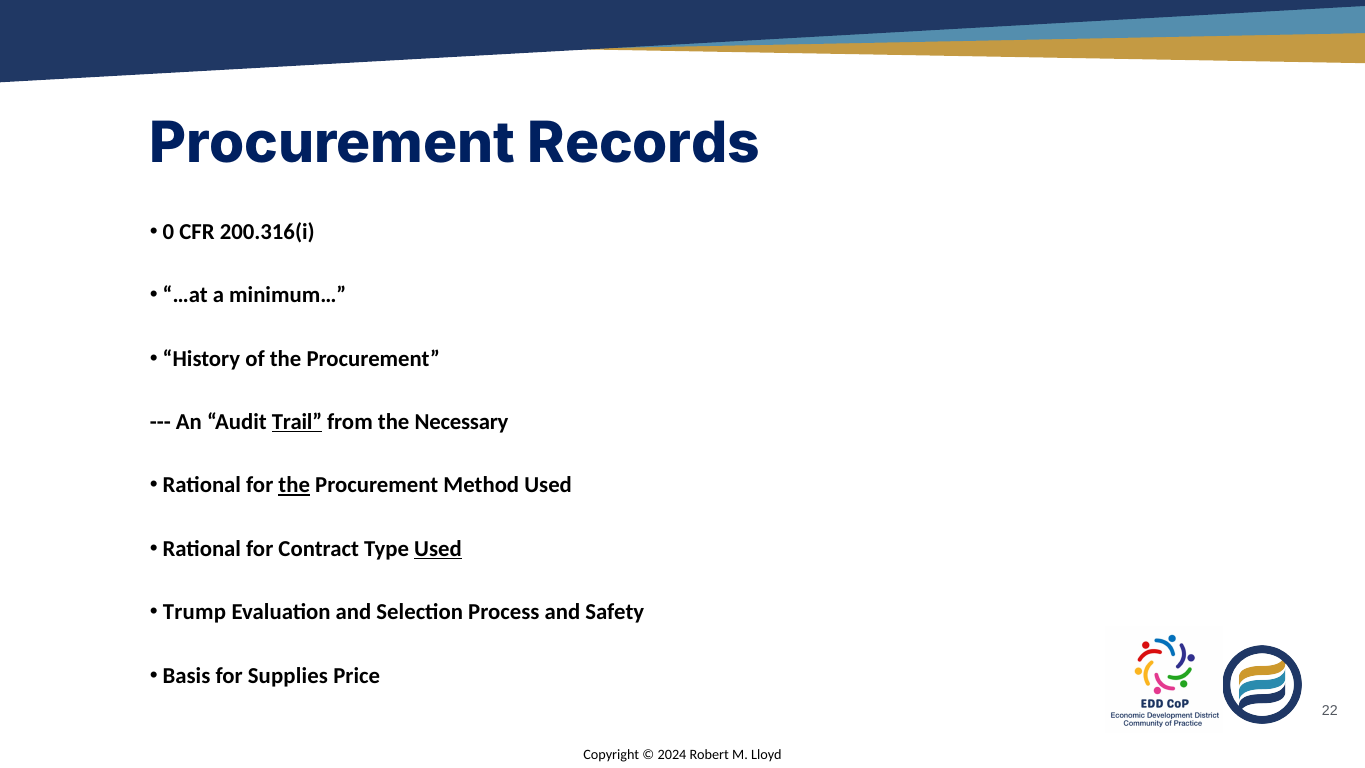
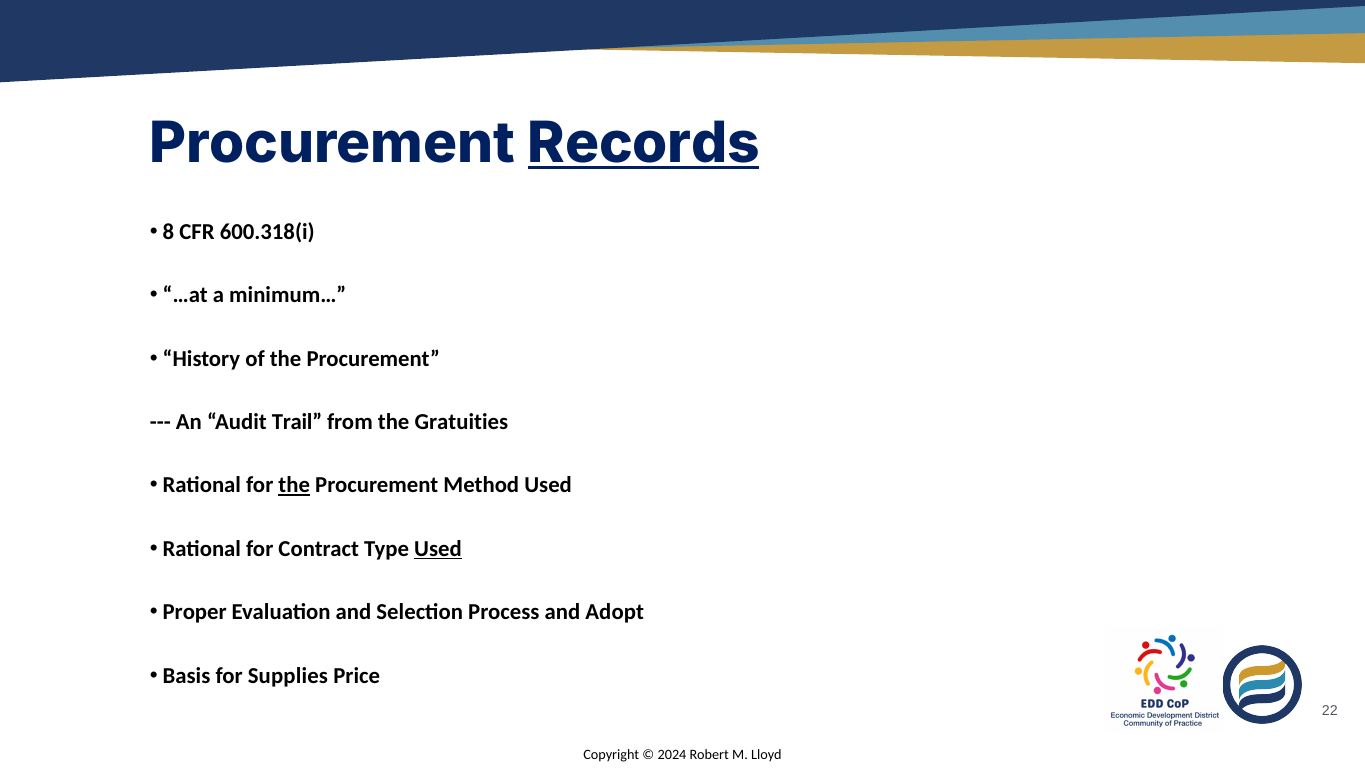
Records underline: none -> present (644, 143)
0: 0 -> 8 (168, 232)
200.316(i: 200.316(i -> 600.318(i (267, 232)
Trail underline: present -> none (297, 422)
Necessary: Necessary -> Gratuities (461, 422)
Trump: Trump -> Proper (195, 612)
Safety: Safety -> Adopt (615, 612)
